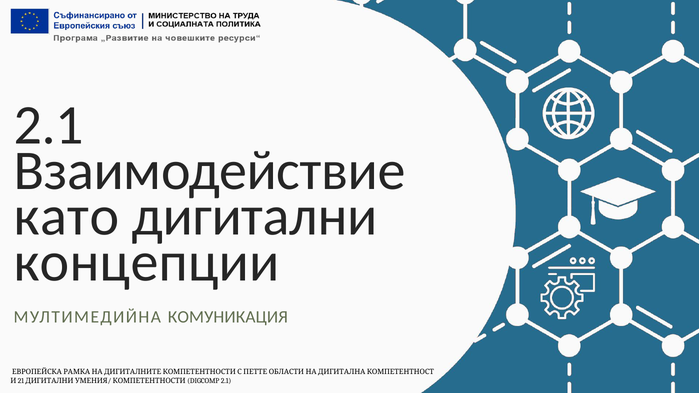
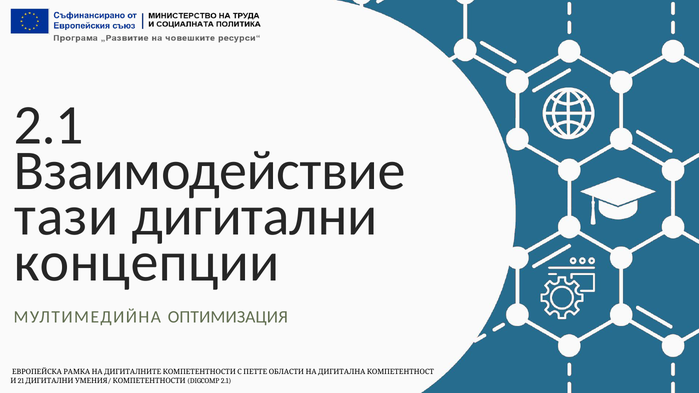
като: като -> тази (66, 217)
КОМУНИКАЦИЯ: КОМУНИКАЦИЯ -> ОПТИМИЗАЦИЯ (228, 317)
